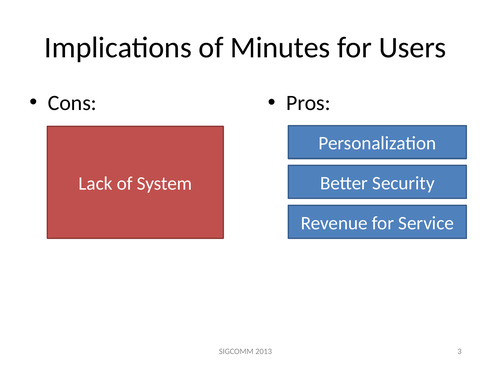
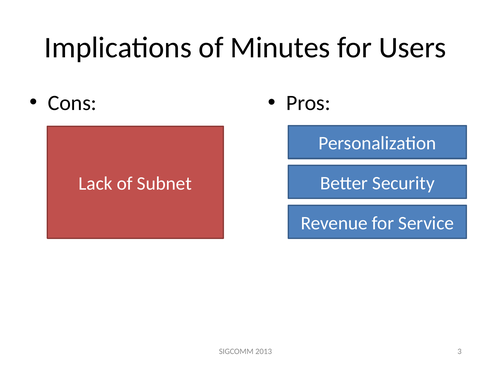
System: System -> Subnet (164, 184)
